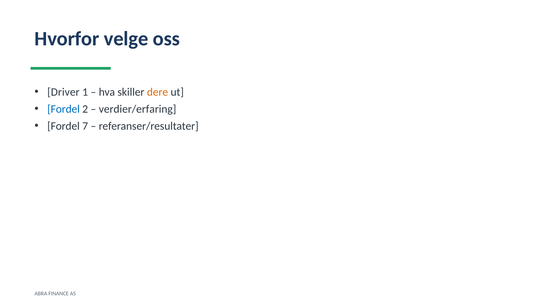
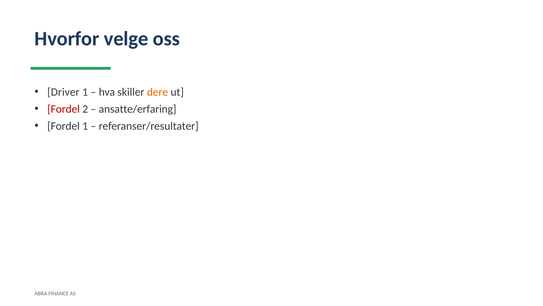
Fordel colour: blue -> red (64, 109)
verdier/erfaring: verdier/erfaring -> ansatte/erfaring (138, 109)
Fordel 7: 7 -> 1 (85, 126)
